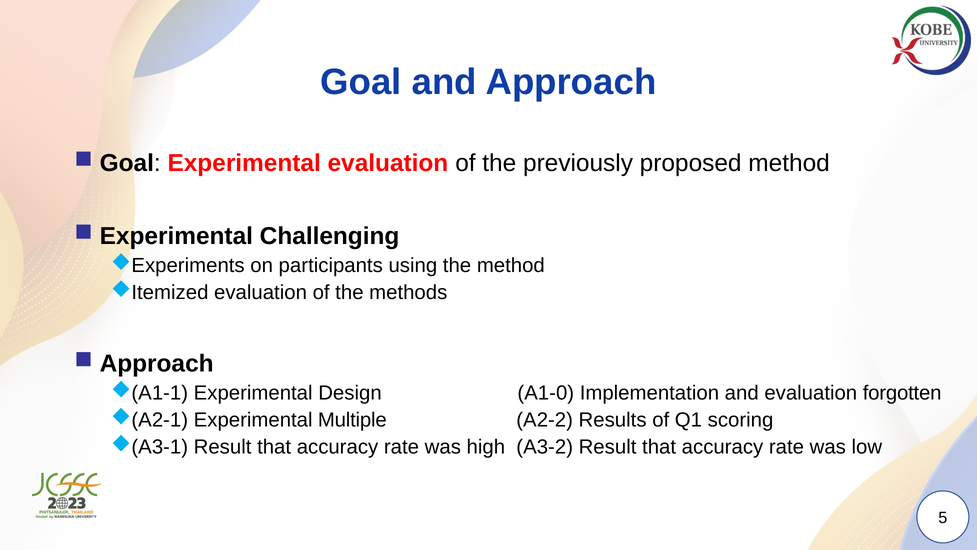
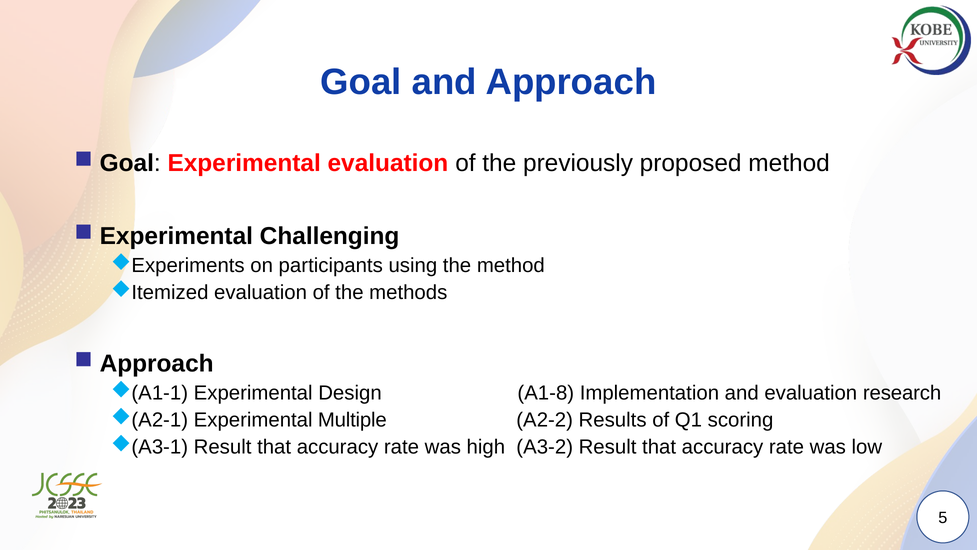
A1-0: A1-0 -> A1-8 (546, 393)
forgotten: forgotten -> research (902, 393)
